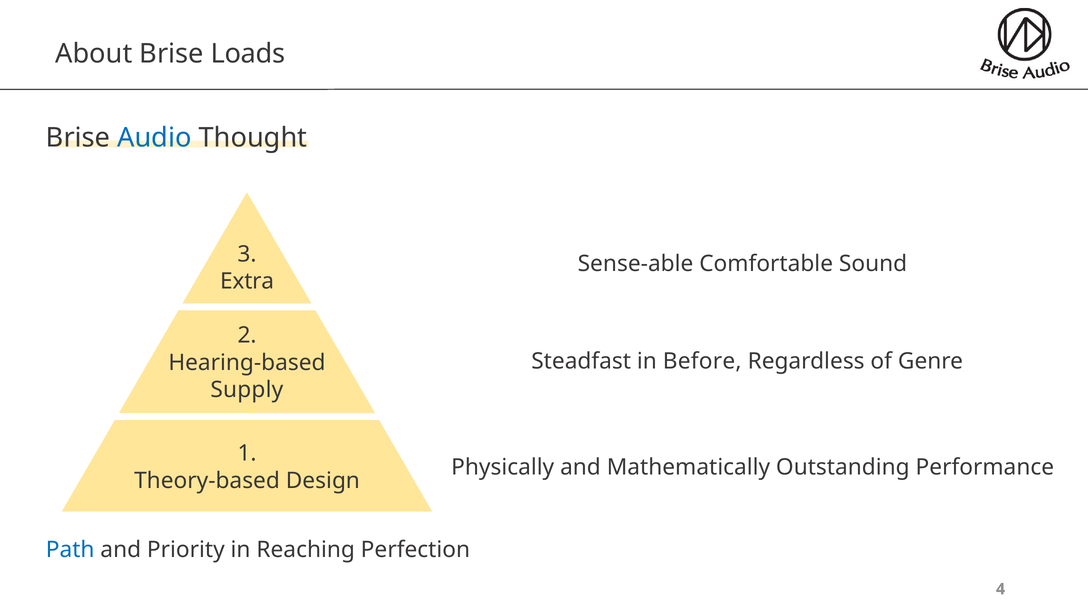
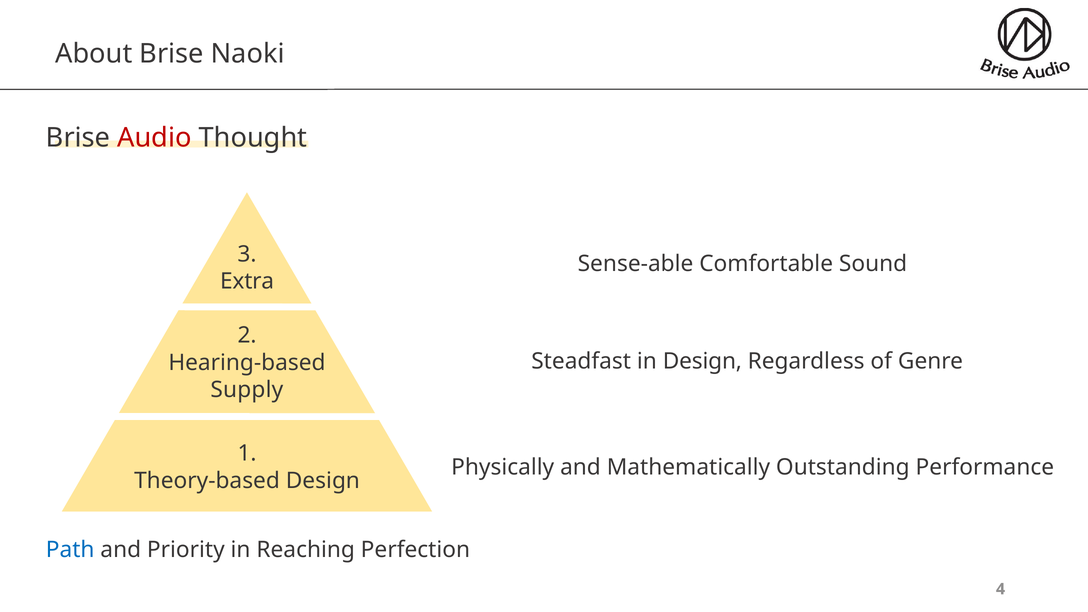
Loads: Loads -> Naoki (248, 54)
Audio colour: blue -> red (154, 138)
in Before: Before -> Design (702, 361)
